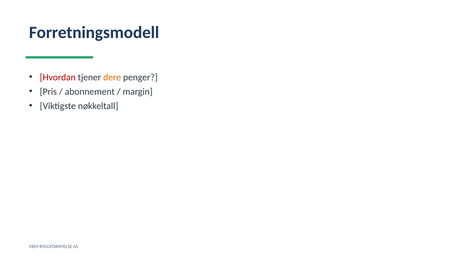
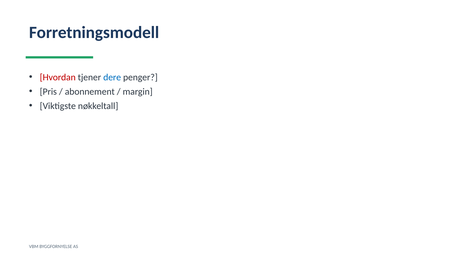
dere colour: orange -> blue (112, 77)
